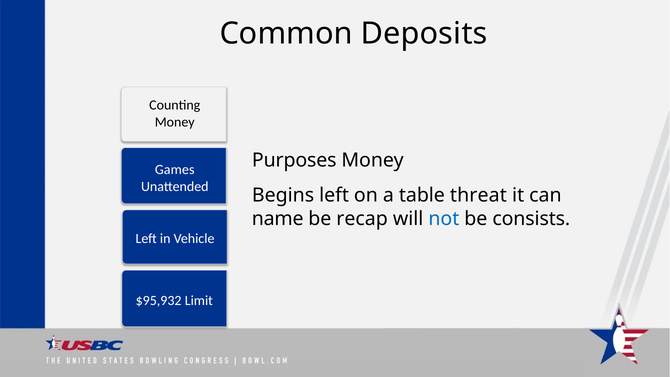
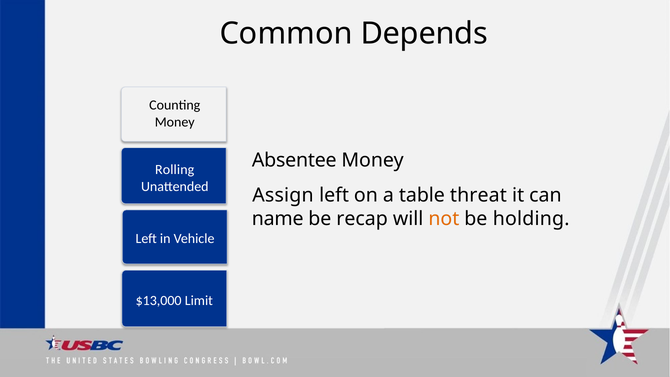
Deposits: Deposits -> Depends (424, 34)
Purposes: Purposes -> Absentee (294, 160)
Games: Games -> Rolling (175, 170)
Begins: Begins -> Assign (283, 195)
not colour: blue -> orange (444, 219)
consists: consists -> holding (531, 219)
$95,932: $95,932 -> $13,000 (159, 300)
